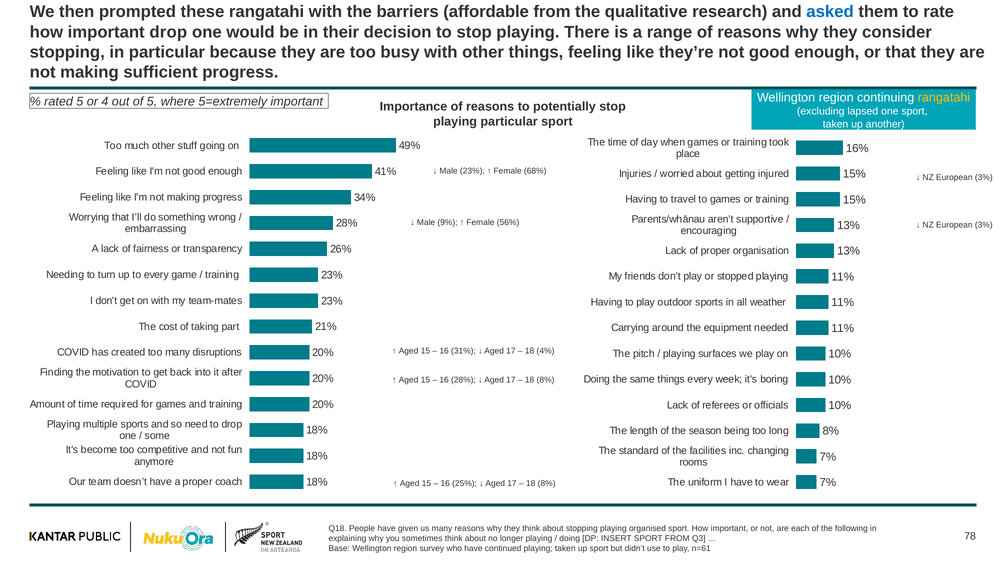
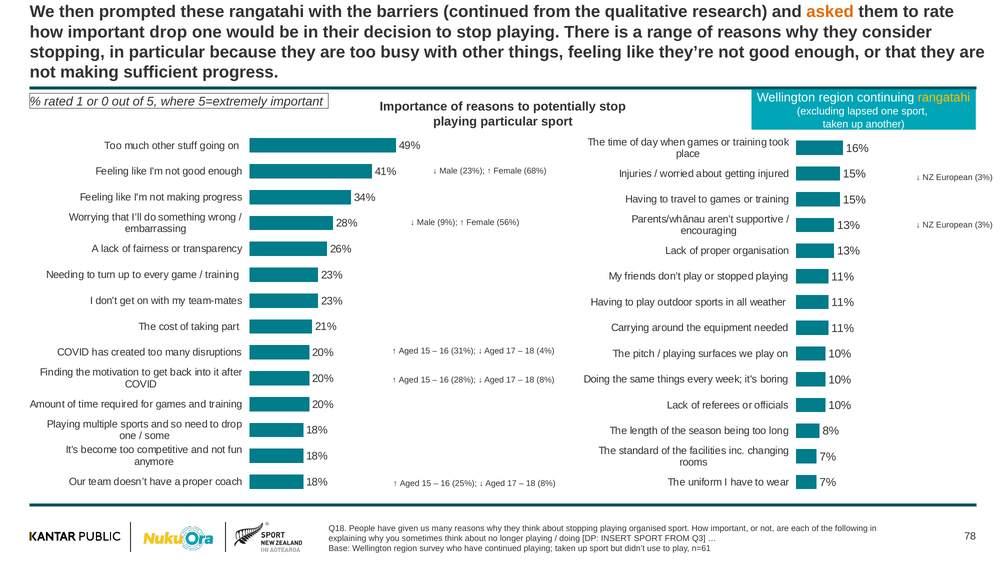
barriers affordable: affordable -> continued (486, 12)
asked colour: blue -> orange (830, 12)
rated 5: 5 -> 1 (80, 101)
4: 4 -> 0 (105, 101)
